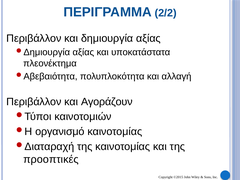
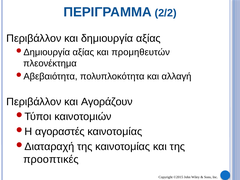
υποκατάστατα: υποκατάστατα -> προμηθευτών (141, 52)
οργανισμό: οργανισμό -> αγοραστές (60, 132)
